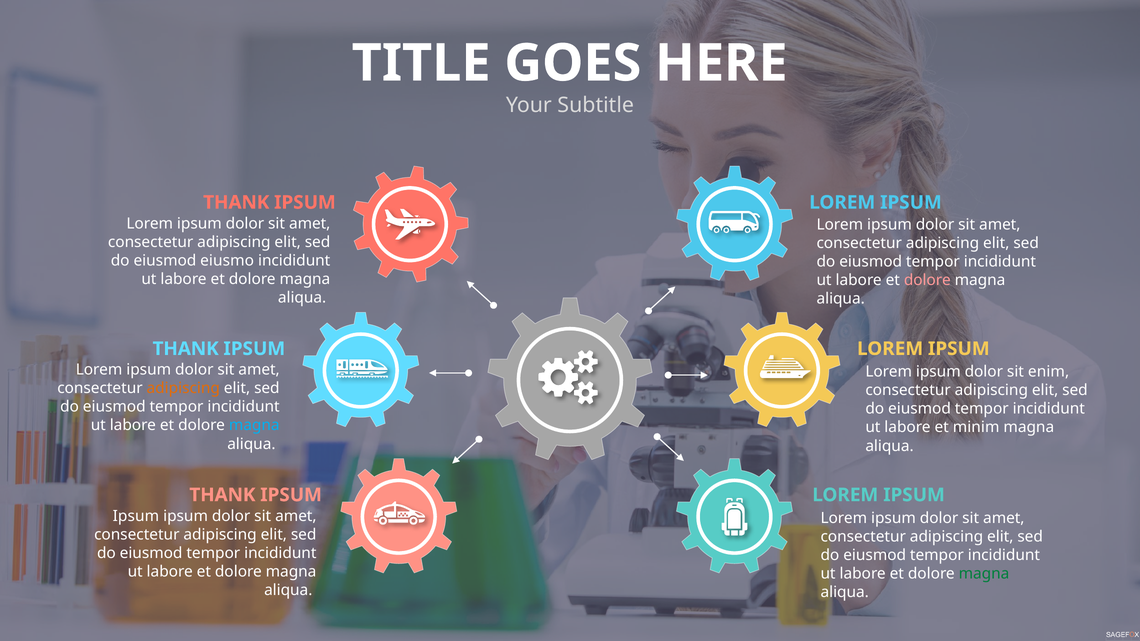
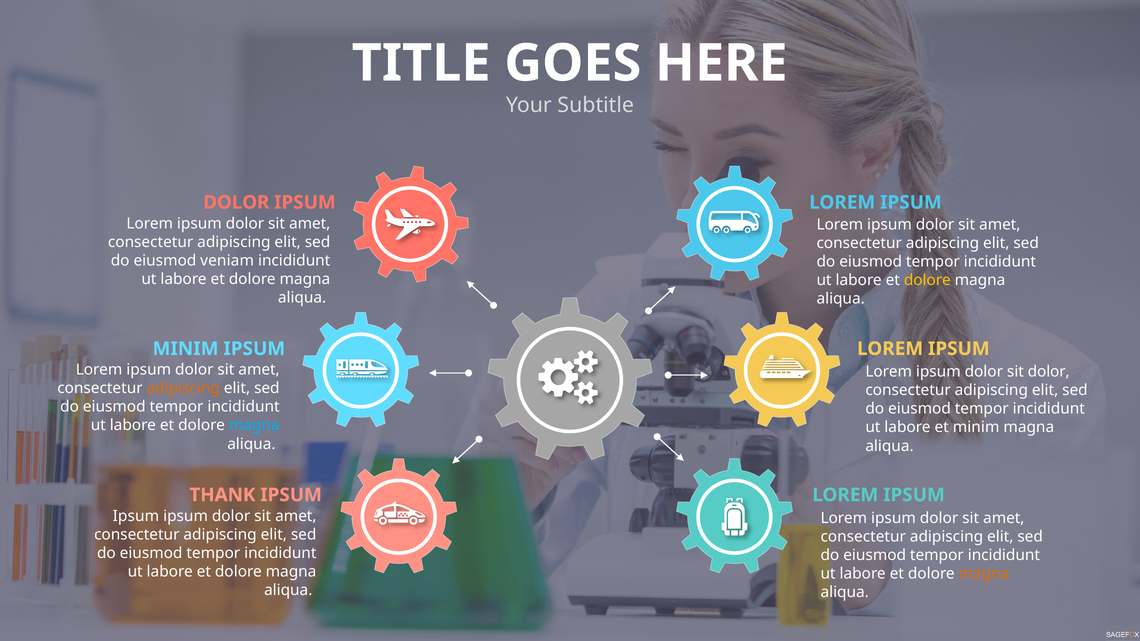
THANK: THANK -> DOLOR (236, 203)
eiusmo: eiusmo -> veniam (227, 261)
dolore colour: pink -> yellow (927, 280)
THANK: THANK -> MINIM (186, 349)
sit enim: enim -> dolor (1049, 372)
magna colour: green -> orange (984, 574)
